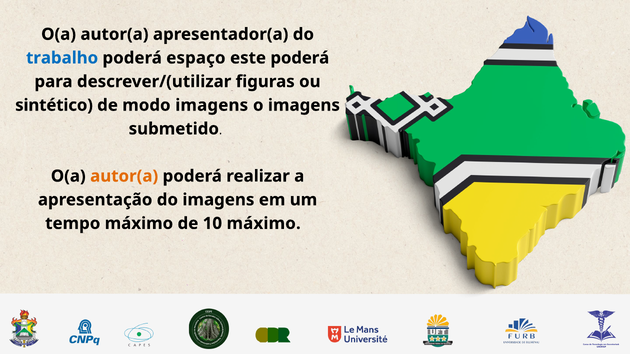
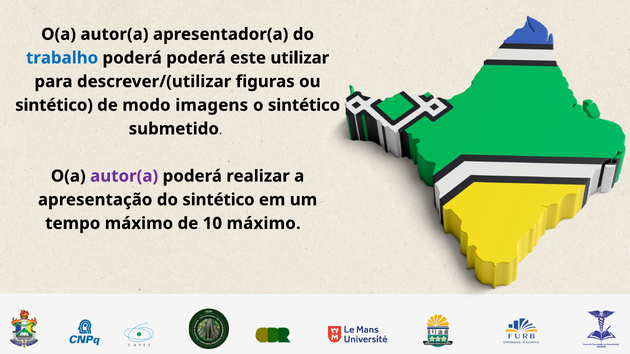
poderá espaço: espaço -> poderá (196, 58)
este poderá: poderá -> utilizar (300, 58)
o imagens: imagens -> sintético (304, 105)
autor(a colour: orange -> purple (124, 176)
do imagens: imagens -> sintético (219, 200)
